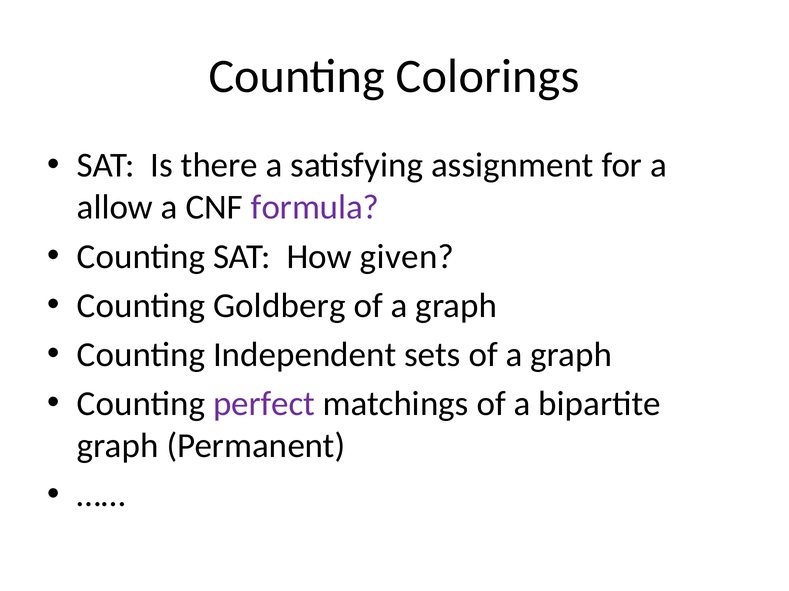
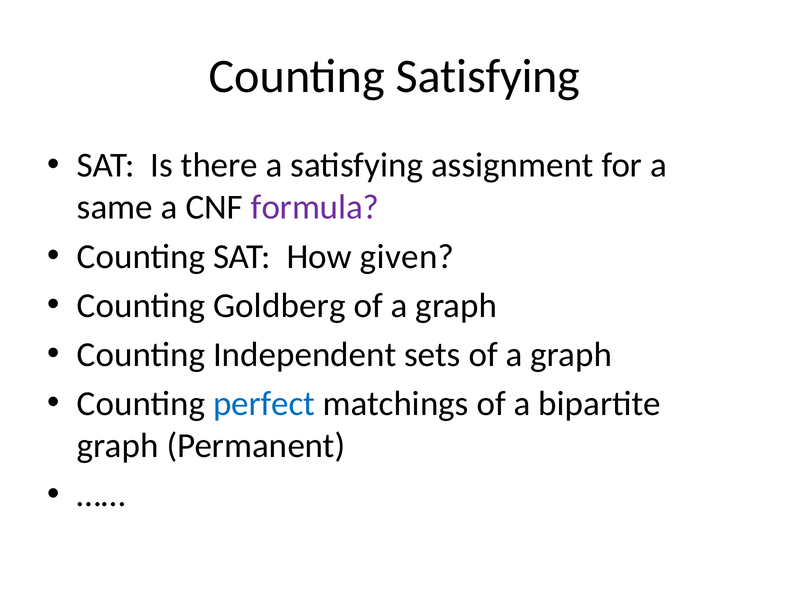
Counting Colorings: Colorings -> Satisfying (488, 76)
allow: allow -> same (115, 208)
perfect colour: purple -> blue (264, 404)
